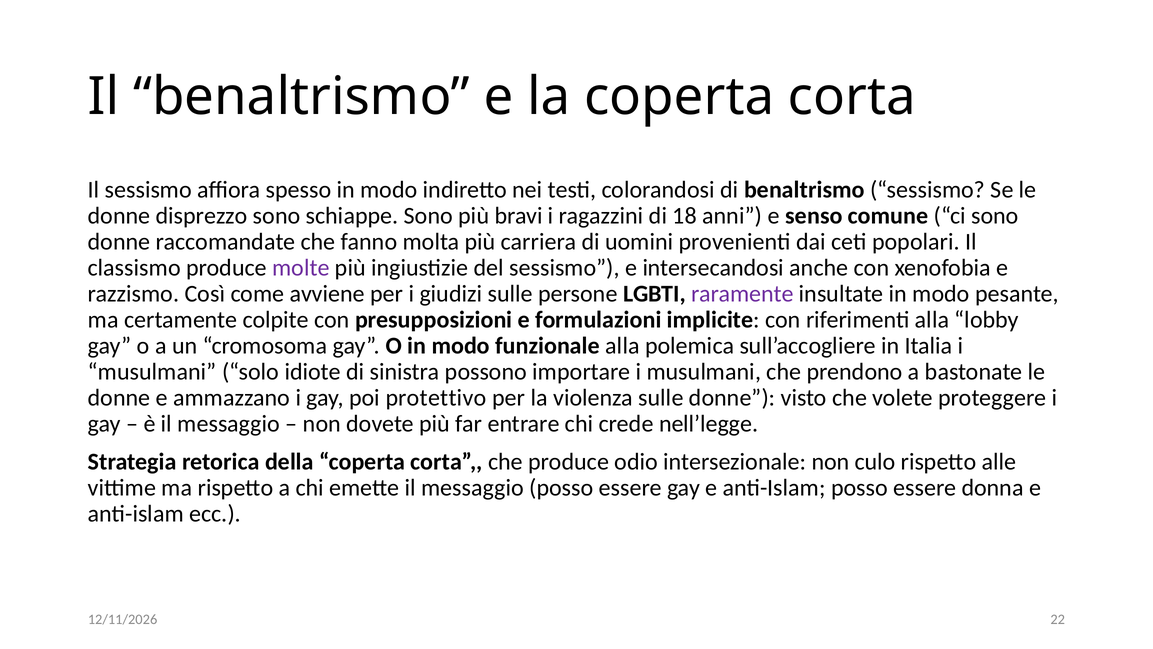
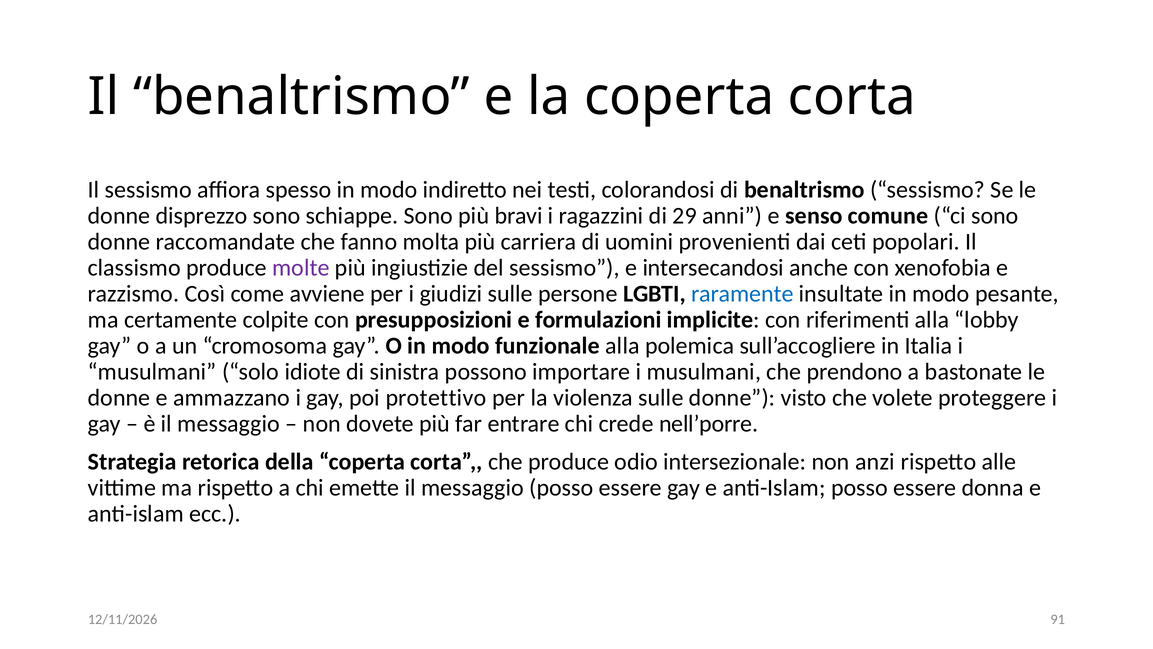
18: 18 -> 29 (685, 216)
raramente colour: purple -> blue (742, 294)
nell’legge: nell’legge -> nell’porre (709, 424)
culo: culo -> anzi (875, 462)
22: 22 -> 91 (1058, 619)
